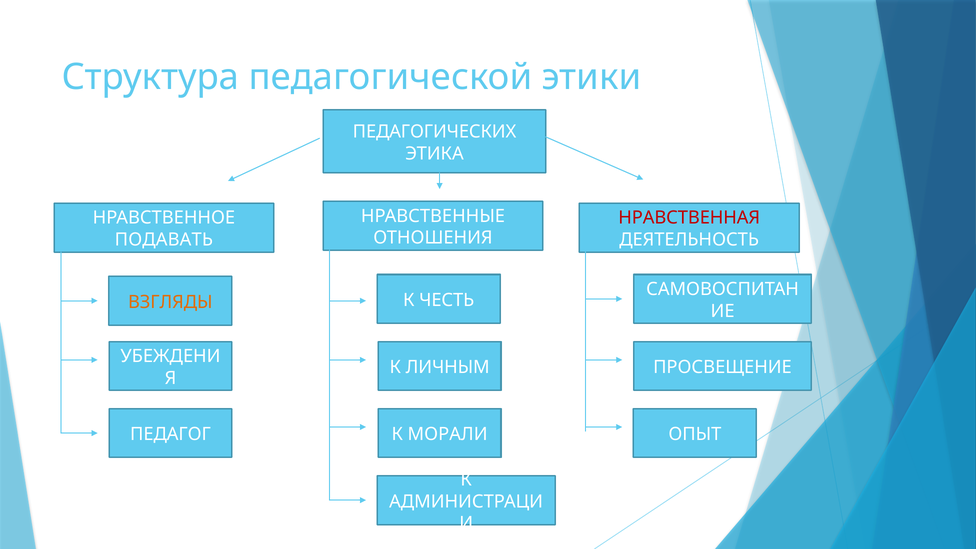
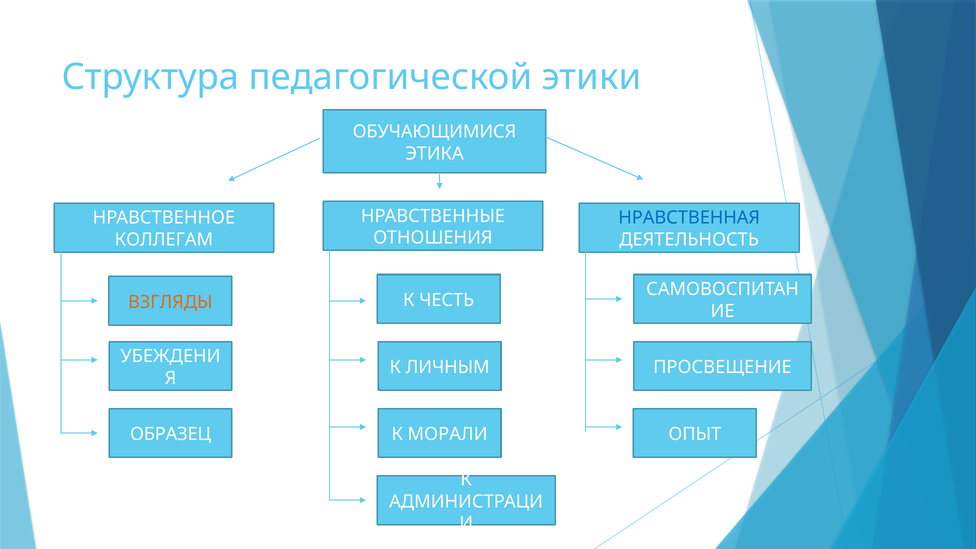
ПЕДАГОГИЧЕСКИХ: ПЕДАГОГИЧЕСКИХ -> ОБУЧАЮЩИМИСЯ (435, 132)
НРАВСТВЕННАЯ colour: red -> blue (689, 218)
ПОДАВАТЬ: ПОДАВАТЬ -> КОЛЛЕГАМ (164, 240)
ПЕДАГОГ: ПЕДАГОГ -> ОБРАЗЕЦ (171, 434)
